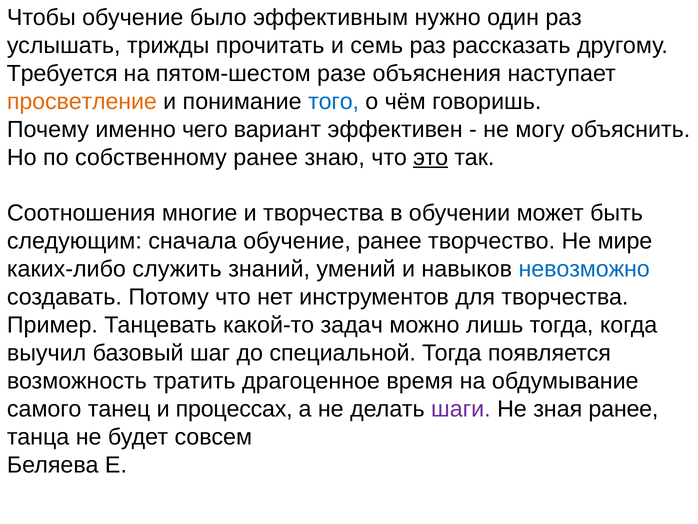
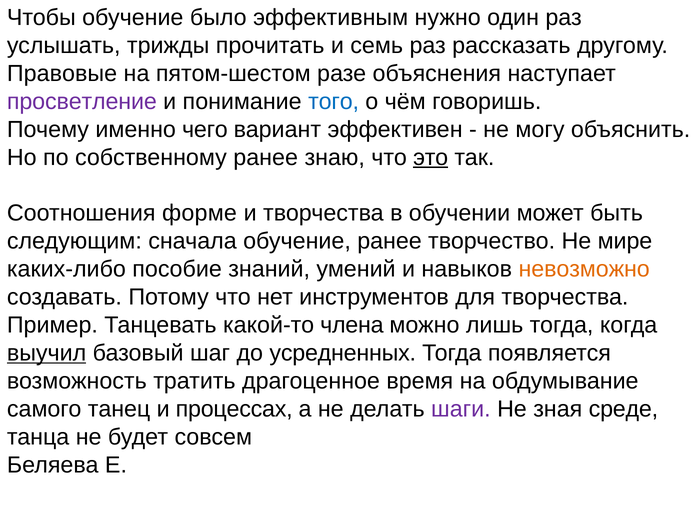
Требуется: Требуется -> Правовые (62, 73)
просветление colour: orange -> purple (82, 101)
многие: многие -> форме (199, 213)
служить: служить -> пособие (177, 269)
невозможно colour: blue -> orange (584, 269)
задач: задач -> члена (352, 325)
выучил underline: none -> present (47, 353)
специальной: специальной -> усредненных (343, 353)
зная ранее: ранее -> среде (623, 409)
